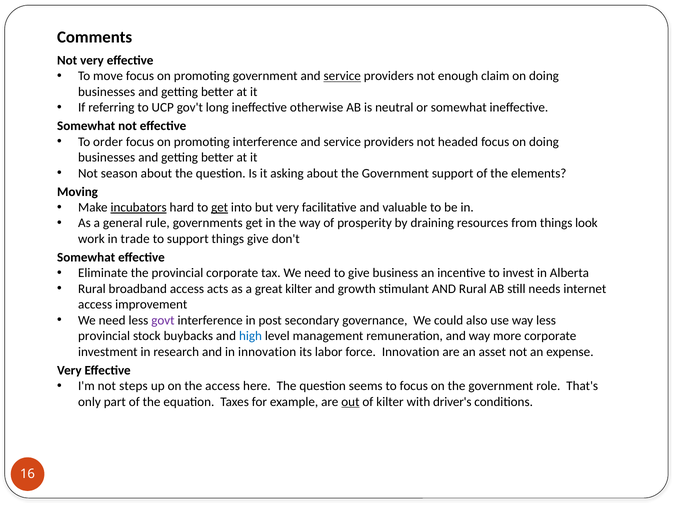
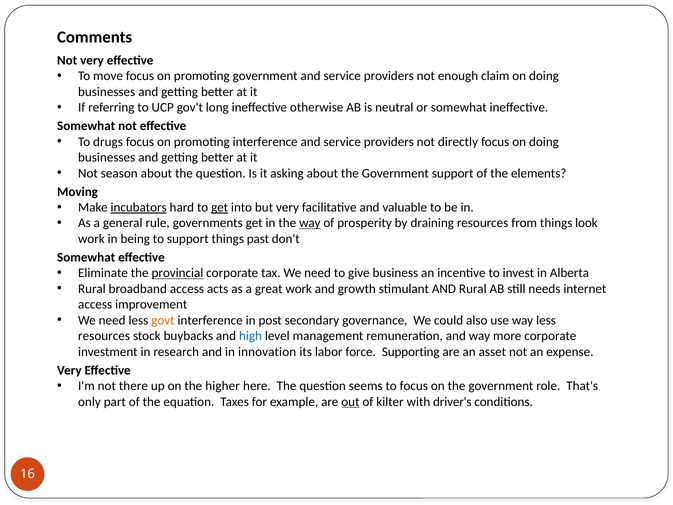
service underline: present -> none (342, 76)
order: order -> drugs (108, 142)
headed: headed -> directly (458, 142)
way underline: none -> present (310, 223)
trade: trade -> being (135, 239)
things give: give -> past (258, 239)
provincial underline: none -> present (177, 273)
great kilter: kilter -> work (299, 289)
govt colour: purple -> orange (163, 320)
provincial: provincial -> resources (104, 336)
force Innovation: Innovation -> Supporting (411, 352)
steps: steps -> there (133, 386)
the access: access -> higher (223, 386)
